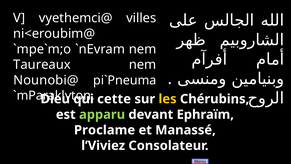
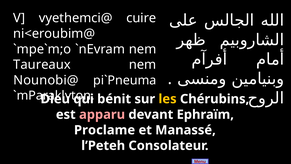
villes: villes -> cuire (141, 18)
cette: cette -> bénit (114, 99)
apparu colour: light green -> pink (102, 114)
l’Viviez: l’Viviez -> l’Peteh (103, 145)
